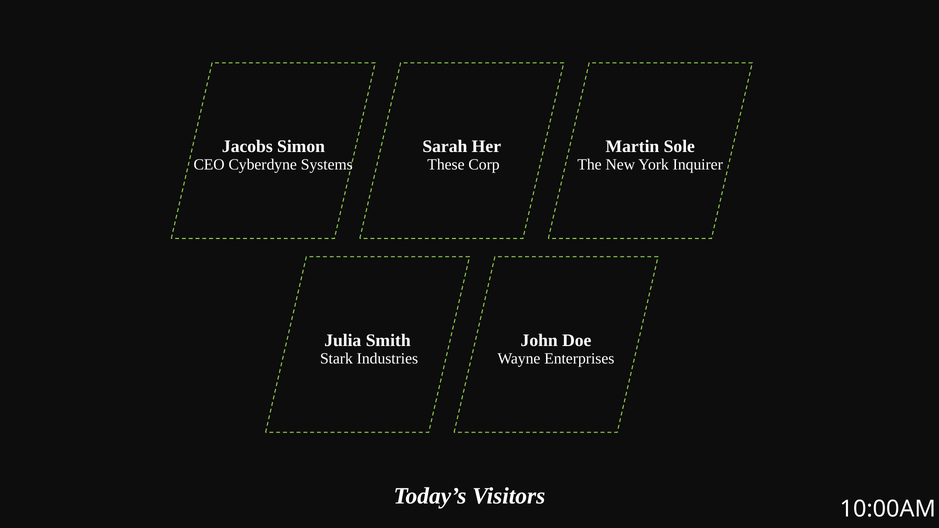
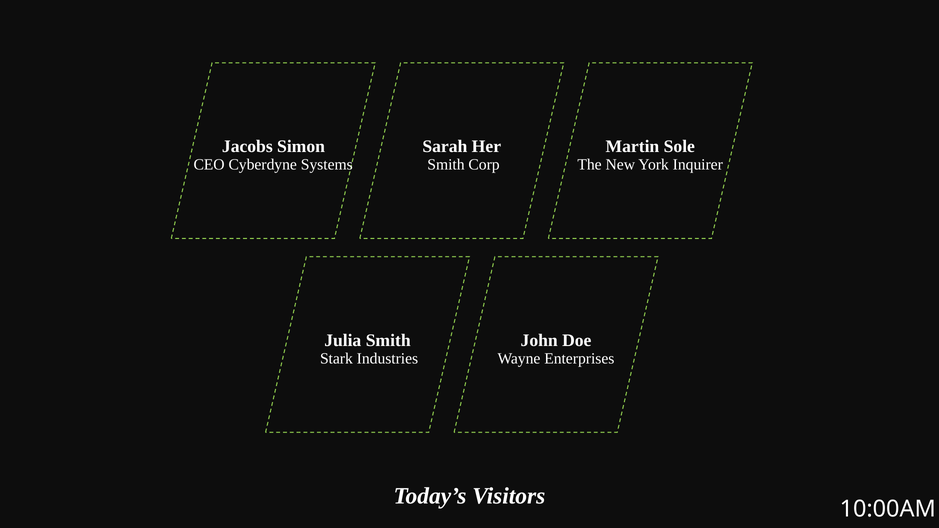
Systems These: These -> Smith (446, 165)
